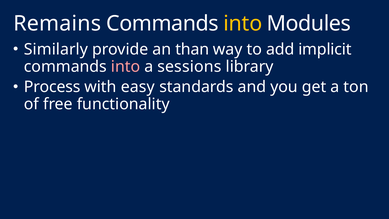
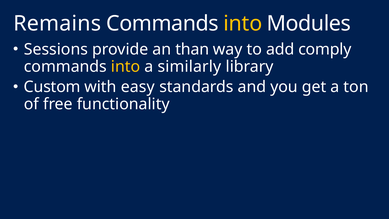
Similarly: Similarly -> Sessions (56, 49)
implicit: implicit -> comply (325, 49)
into colour: pink -> yellow (126, 66)
sessions: sessions -> similarly (189, 66)
Process: Process -> Custom (52, 87)
